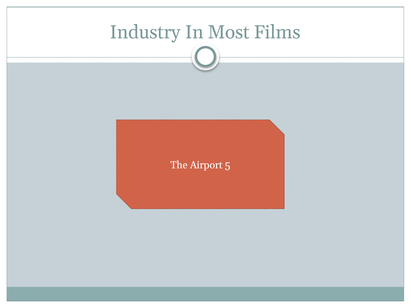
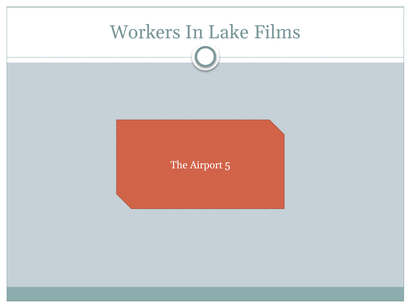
Industry: Industry -> Workers (145, 32)
Most: Most -> Lake (228, 32)
